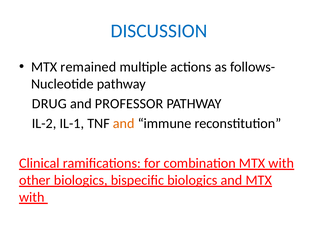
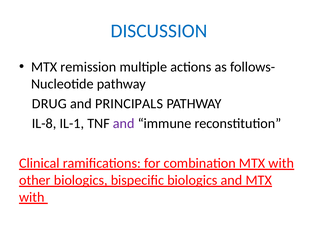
remained: remained -> remission (88, 67)
PROFESSOR: PROFESSOR -> PRINCIPALS (129, 104)
IL-2: IL-2 -> IL-8 (44, 123)
and colour: orange -> purple (124, 123)
